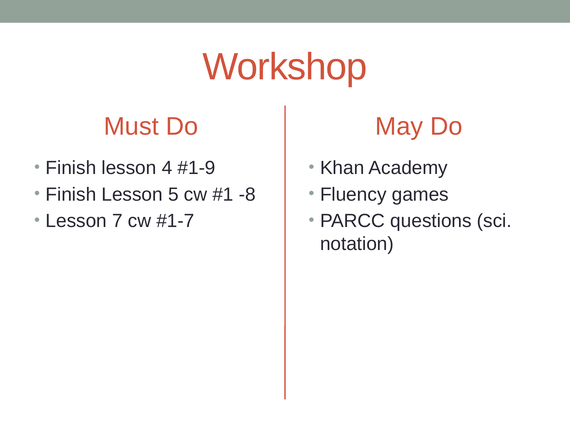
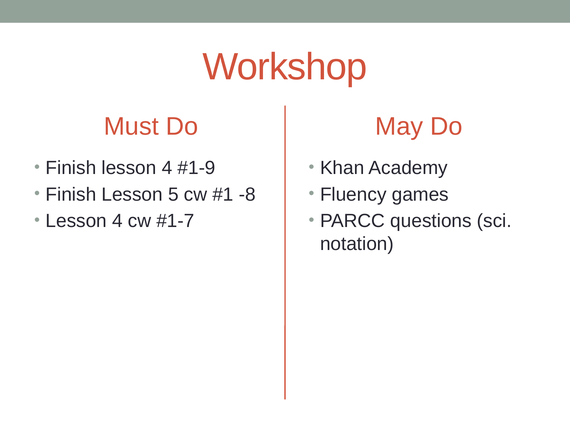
7: 7 -> 4 (117, 221)
